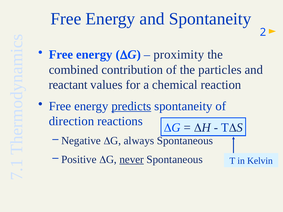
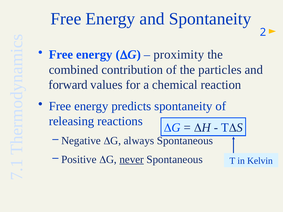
reactant: reactant -> forward (68, 85)
predicts underline: present -> none (131, 106)
direction: direction -> releasing (72, 121)
